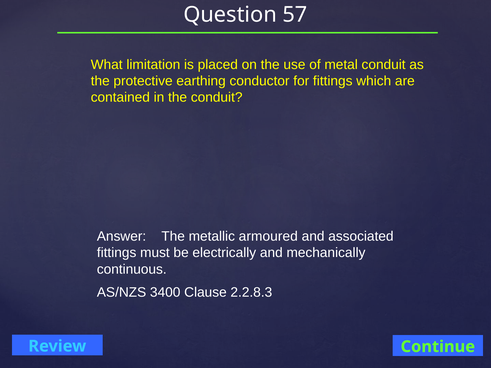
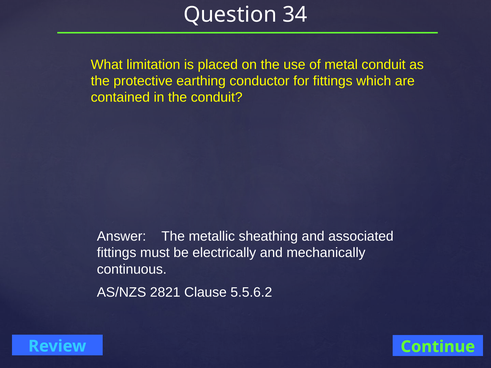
57: 57 -> 34 (295, 15)
armoured: armoured -> sheathing (268, 237)
3400: 3400 -> 2821 (165, 293)
2.2.8.3: 2.2.8.3 -> 5.5.6.2 (251, 293)
